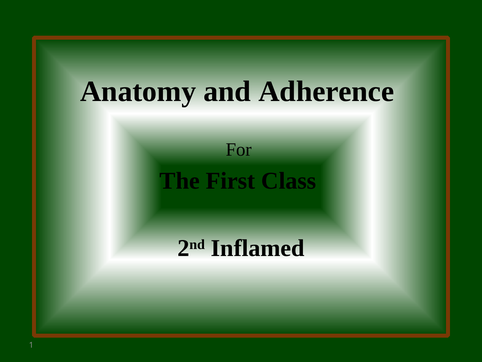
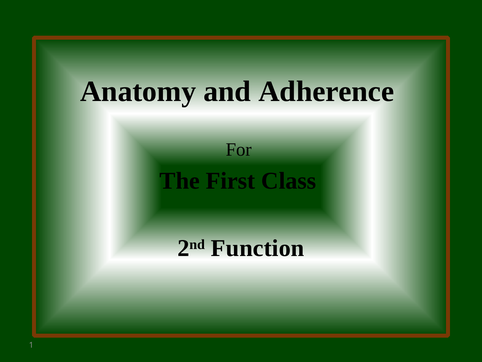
Inflamed: Inflamed -> Function (258, 248)
